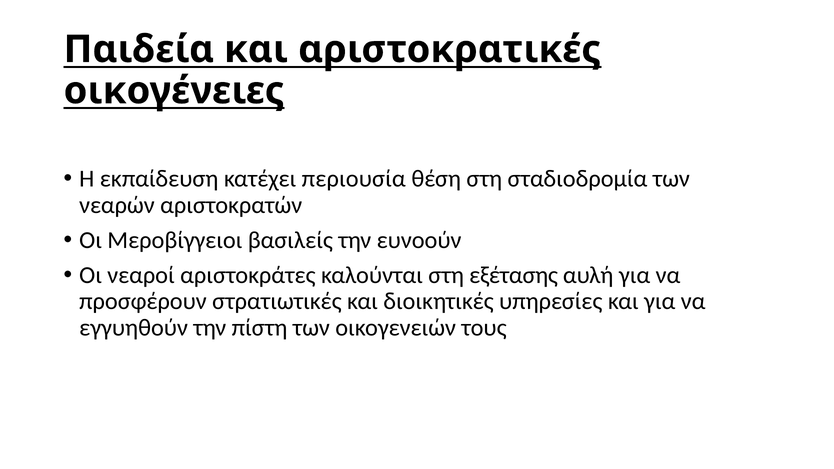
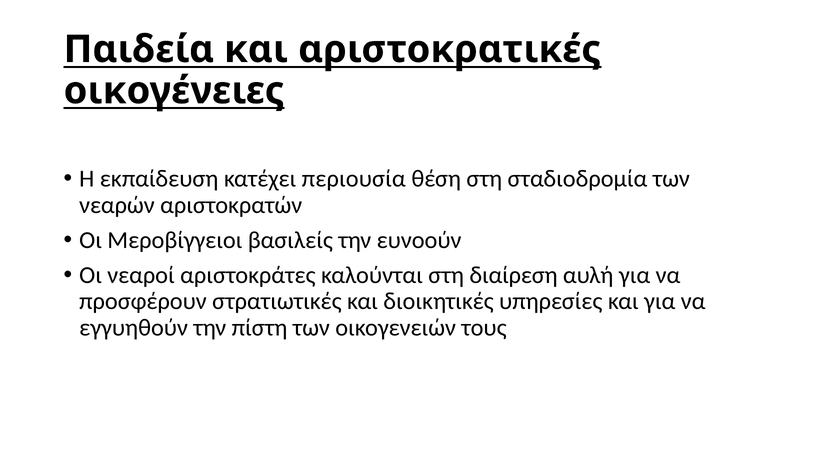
εξέτασης: εξέτασης -> διαίρεση (514, 275)
